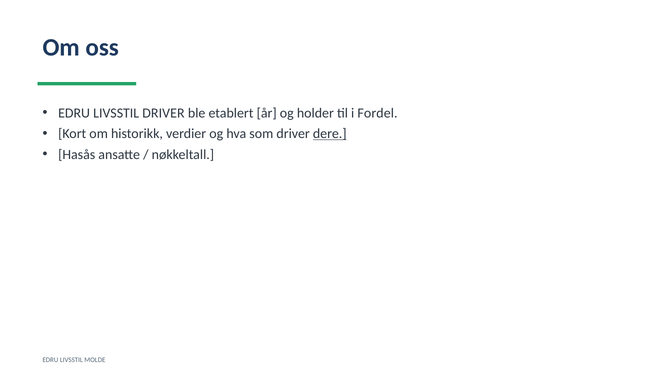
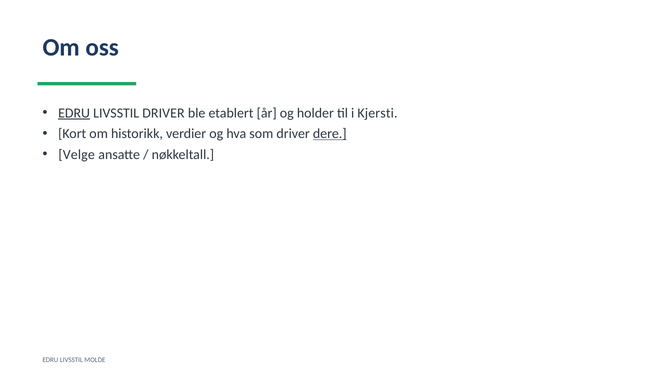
EDRU underline: none -> present (74, 113)
Fordel: Fordel -> Kjersti (377, 113)
Hasås: Hasås -> Velge (77, 155)
